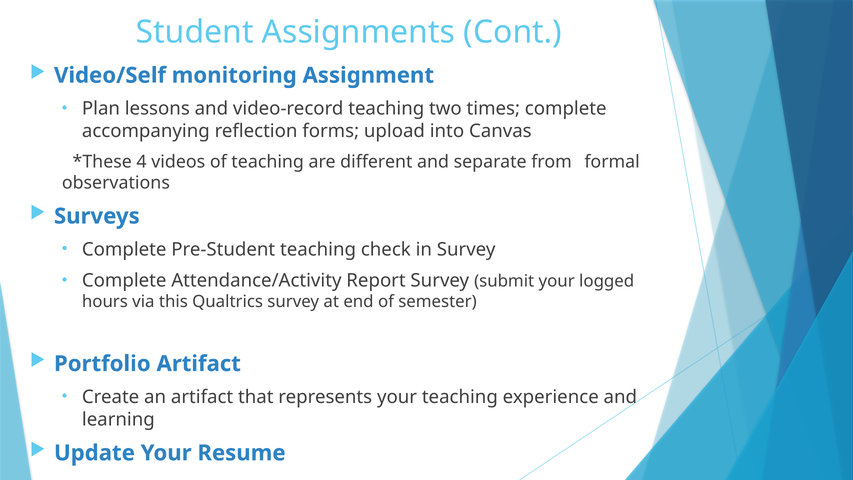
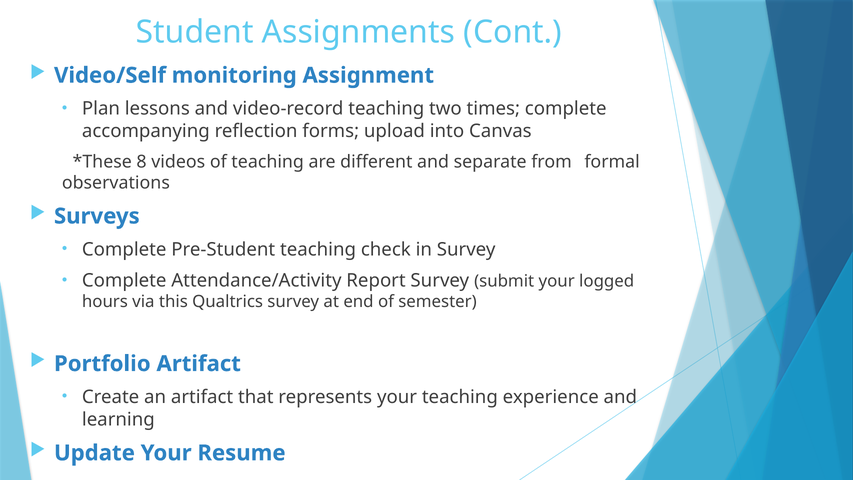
4: 4 -> 8 (142, 162)
